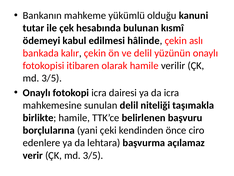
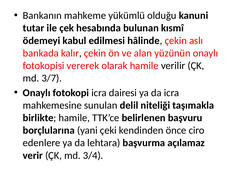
ve delil: delil -> alan (143, 53)
itibaren: itibaren -> vererek (83, 65)
3/5: 3/5 -> 3/7 (52, 78)
verir ÇK md 3/5: 3/5 -> 3/4 (93, 155)
